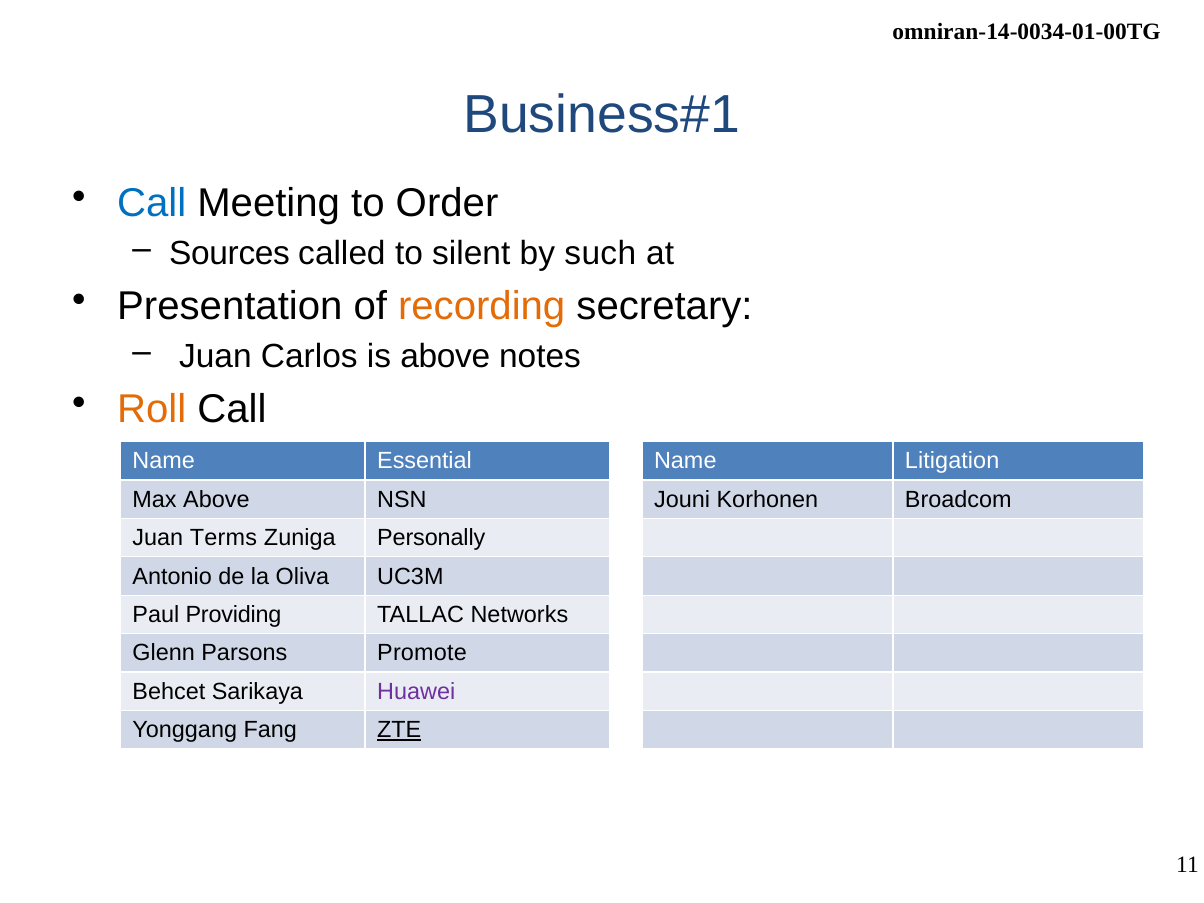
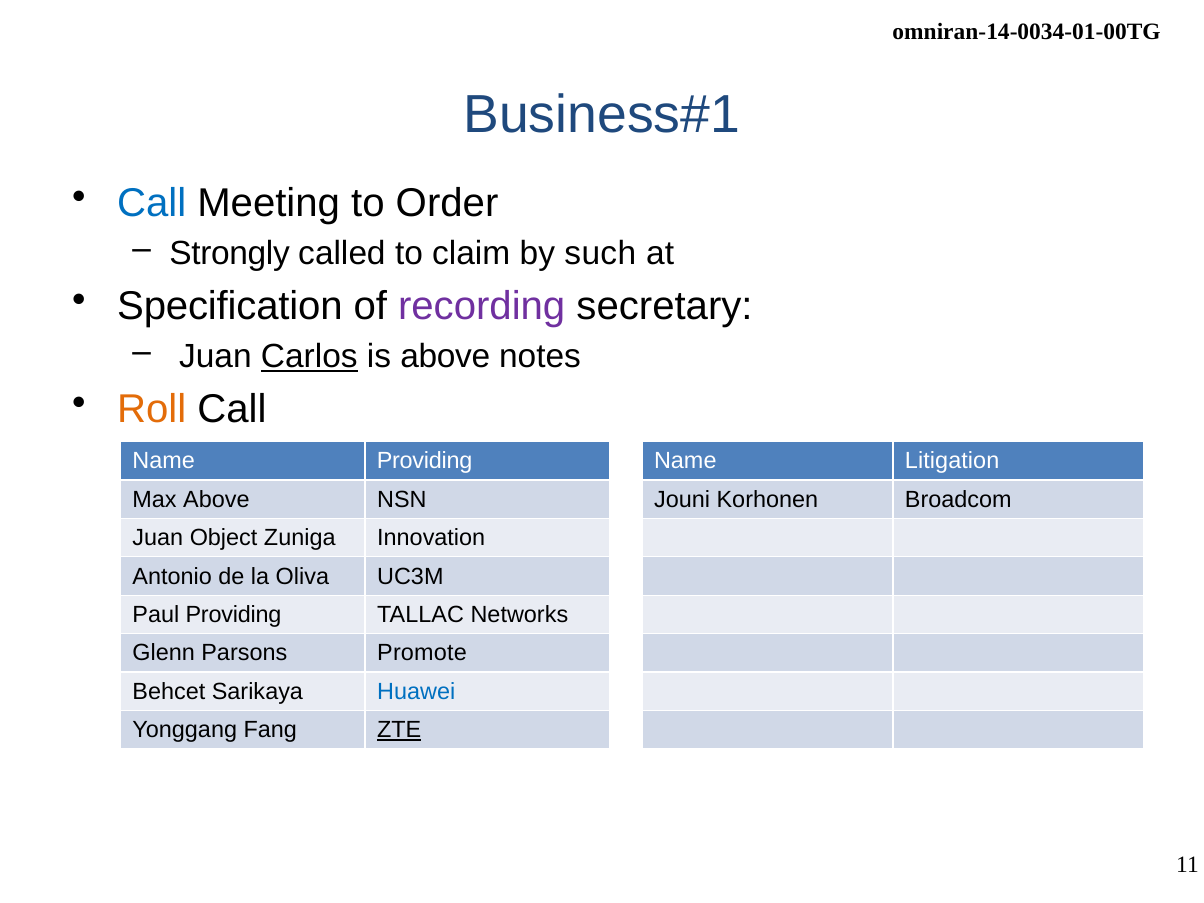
Sources: Sources -> Strongly (230, 254)
silent: silent -> claim (471, 254)
Presentation: Presentation -> Specification (230, 306)
recording colour: orange -> purple (482, 306)
Carlos underline: none -> present (309, 357)
Name Essential: Essential -> Providing (425, 461)
Terms: Terms -> Object (224, 538)
Personally: Personally -> Innovation (431, 538)
Huawei colour: purple -> blue (416, 692)
